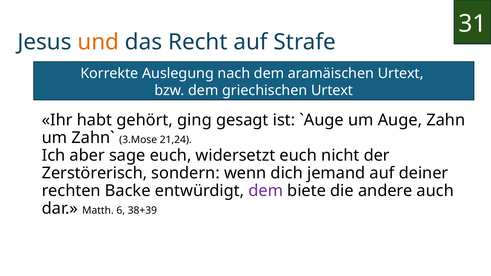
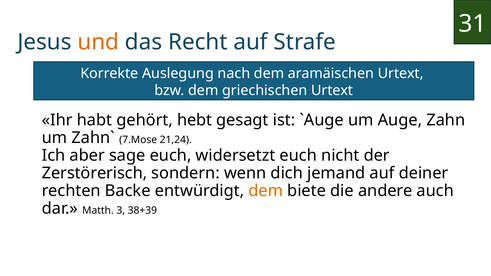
ging: ging -> hebt (195, 120)
3.Mose: 3.Mose -> 7.Mose (138, 140)
dem colour: purple -> orange (266, 191)
6: 6 -> 3 (121, 211)
